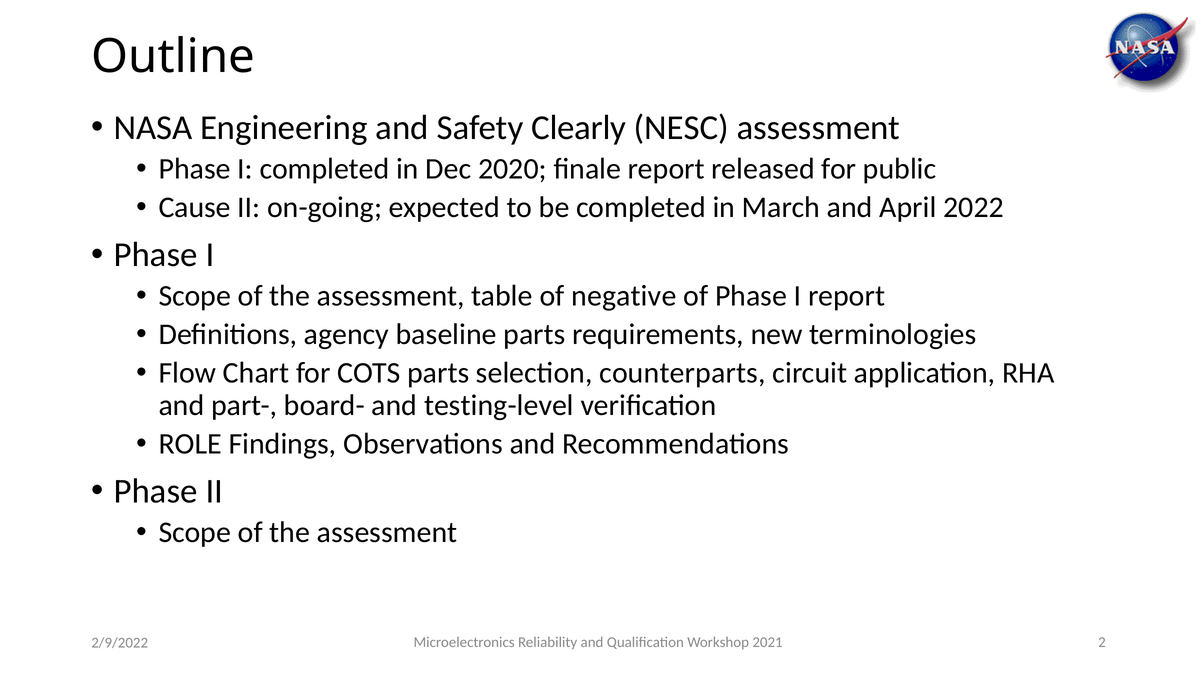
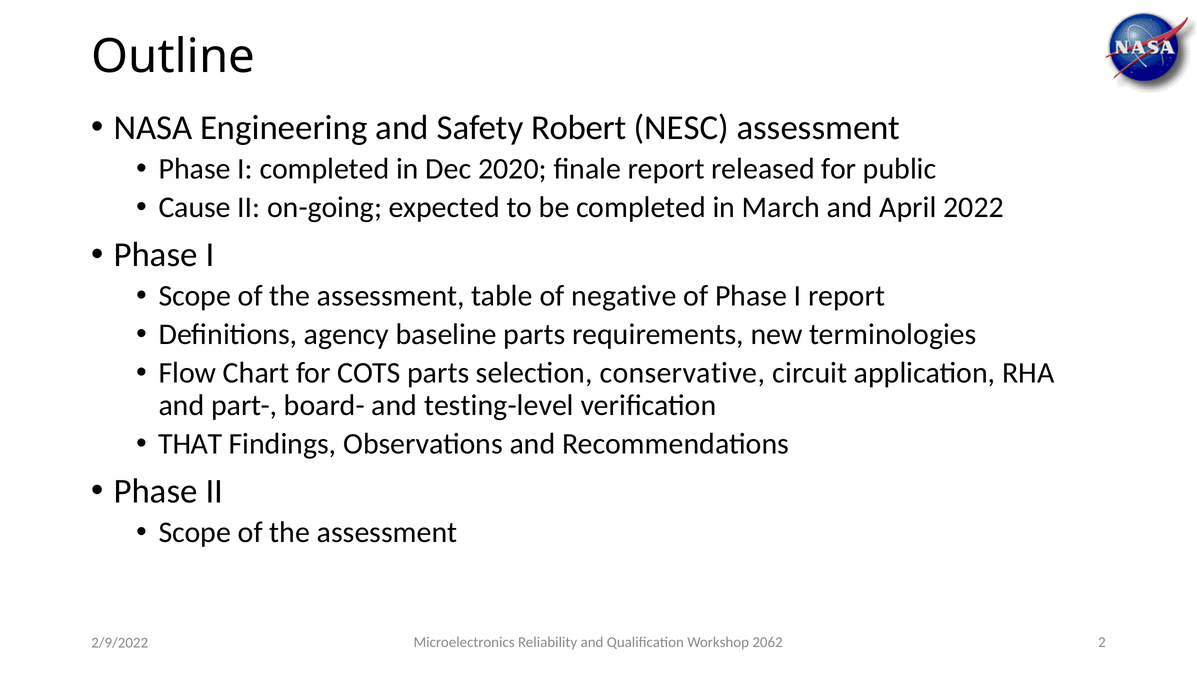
Clearly: Clearly -> Robert (579, 128)
counterparts: counterparts -> conservative (682, 373)
ROLE: ROLE -> THAT (190, 444)
2021: 2021 -> 2062 (768, 643)
